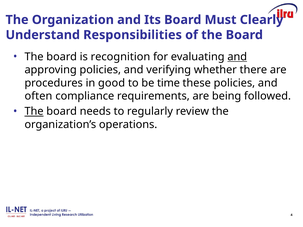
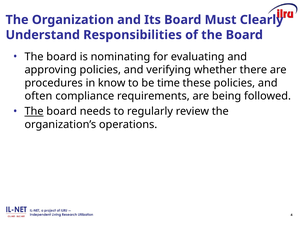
recognition: recognition -> nominating (120, 57)
and underline: present -> none (237, 57)
good: good -> know (112, 83)
